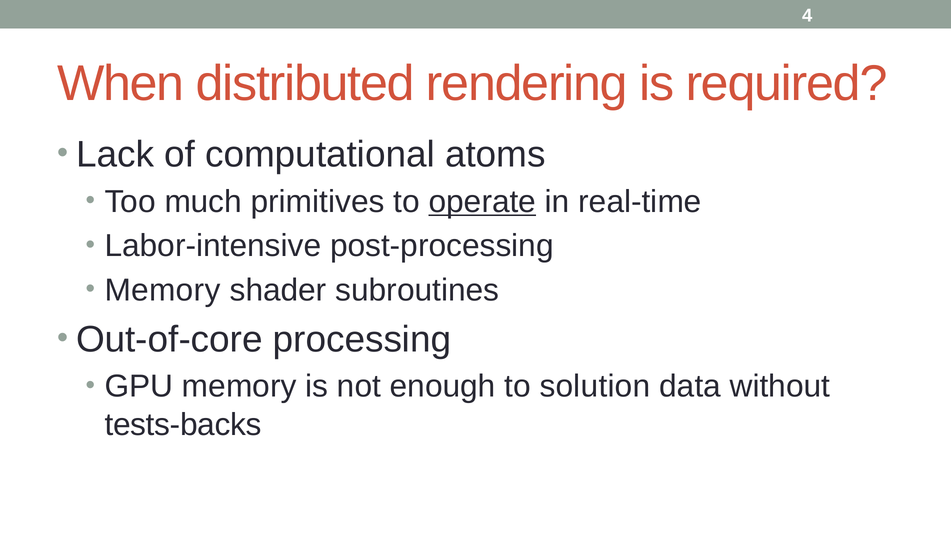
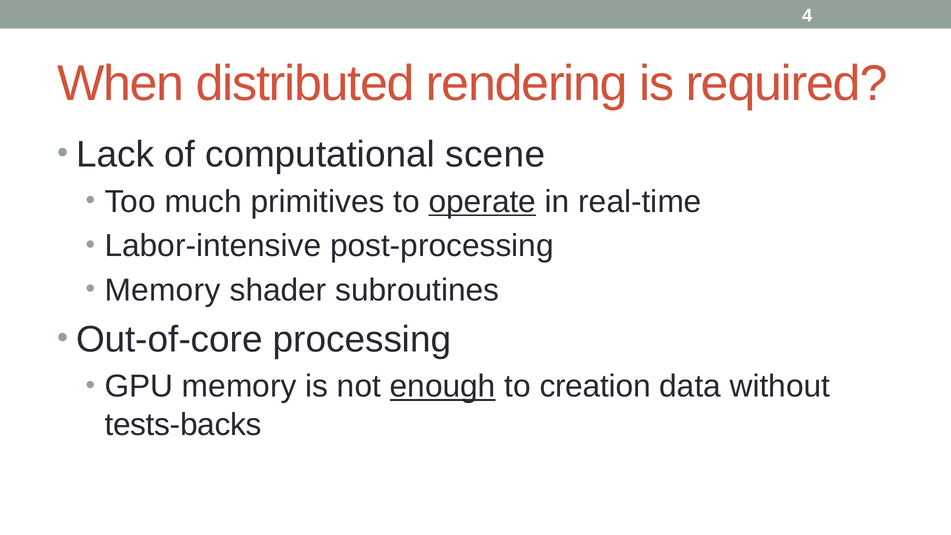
atoms: atoms -> scene (495, 154)
enough underline: none -> present (443, 386)
solution: solution -> creation (595, 386)
